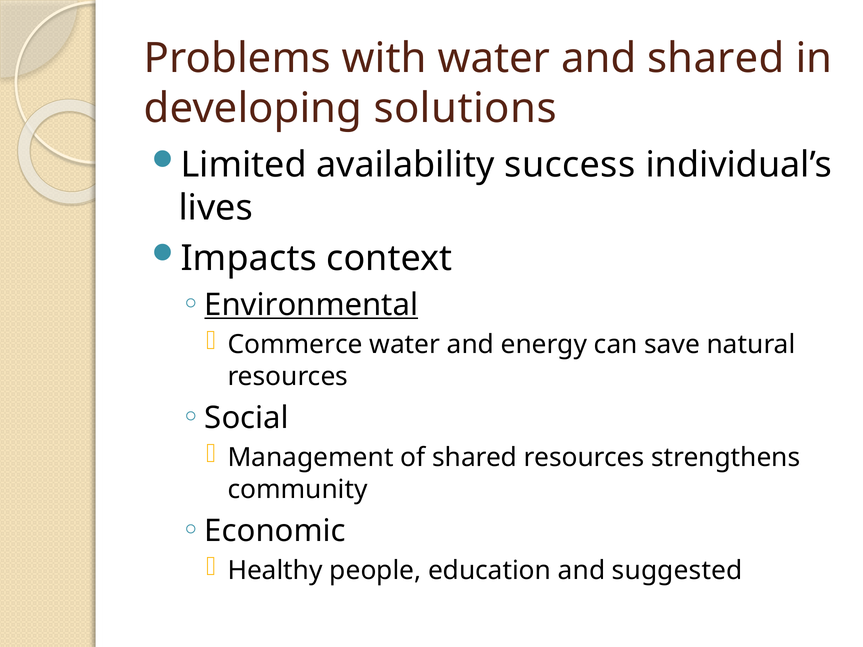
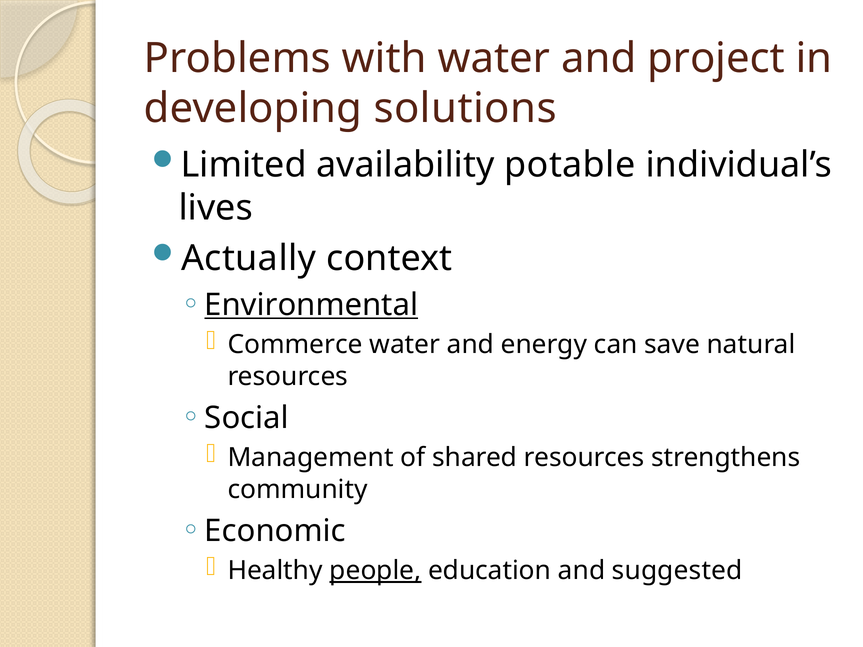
and shared: shared -> project (716, 58)
success: success -> potable (570, 165)
Impacts: Impacts -> Actually (249, 258)
people underline: none -> present (375, 571)
